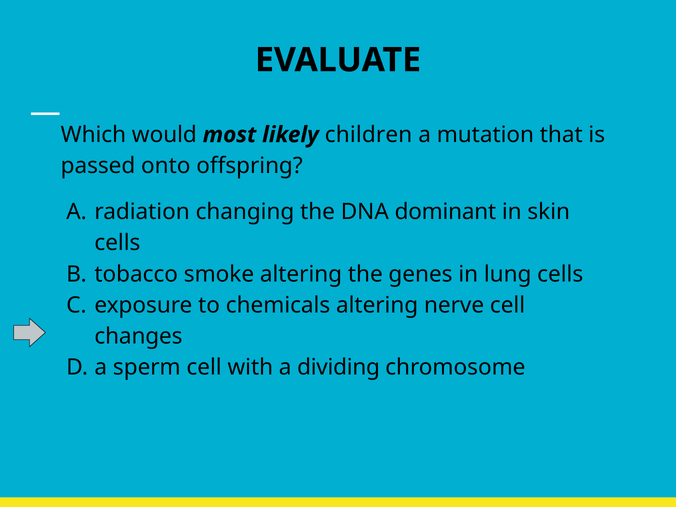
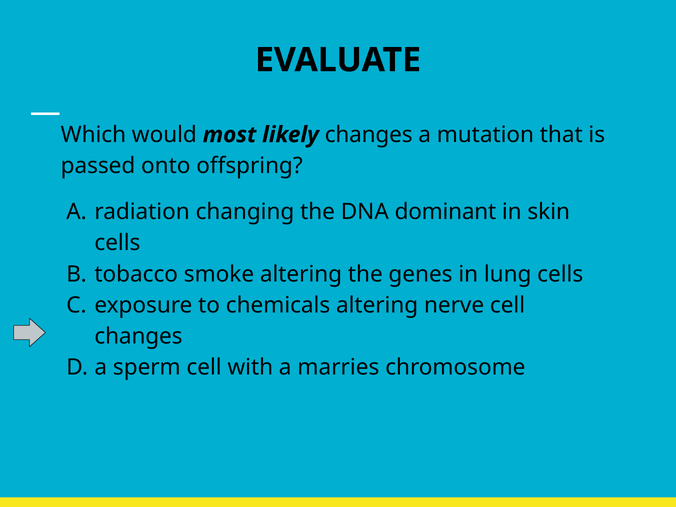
likely children: children -> changes (369, 135)
dividing: dividing -> marries (338, 367)
